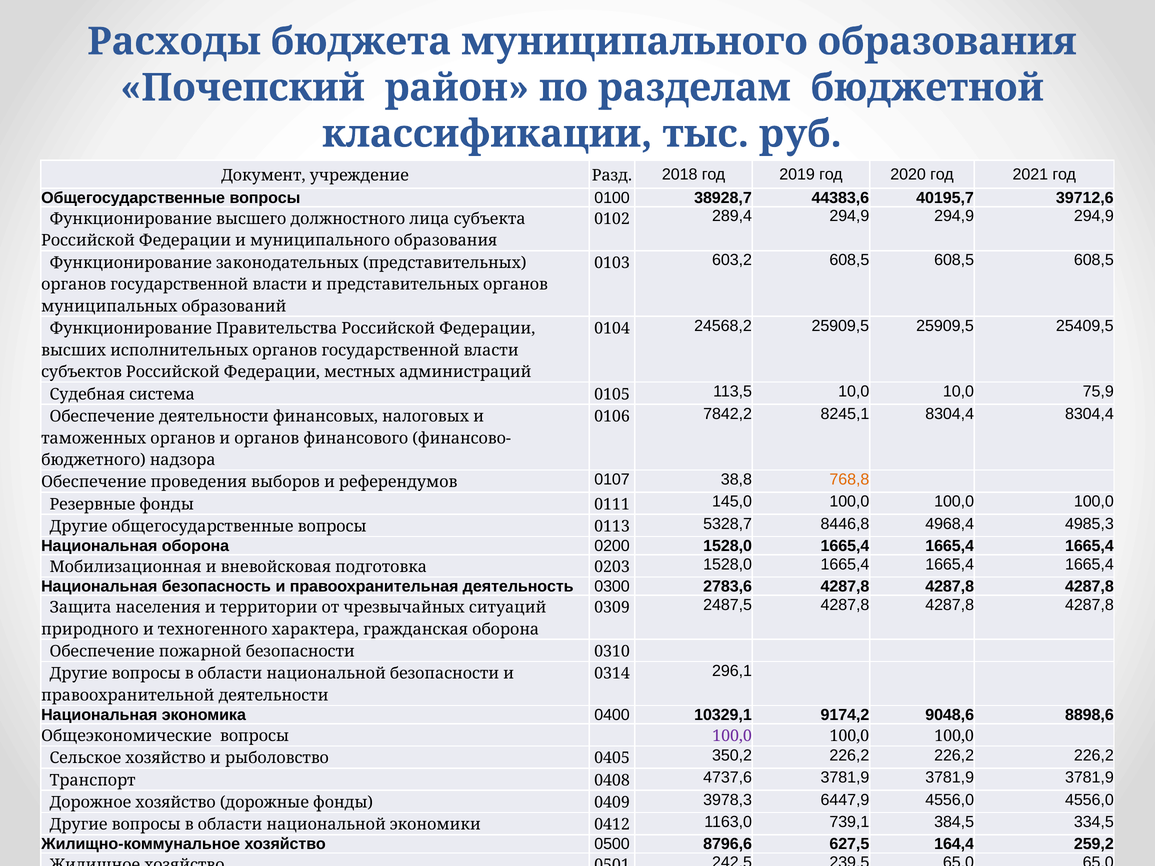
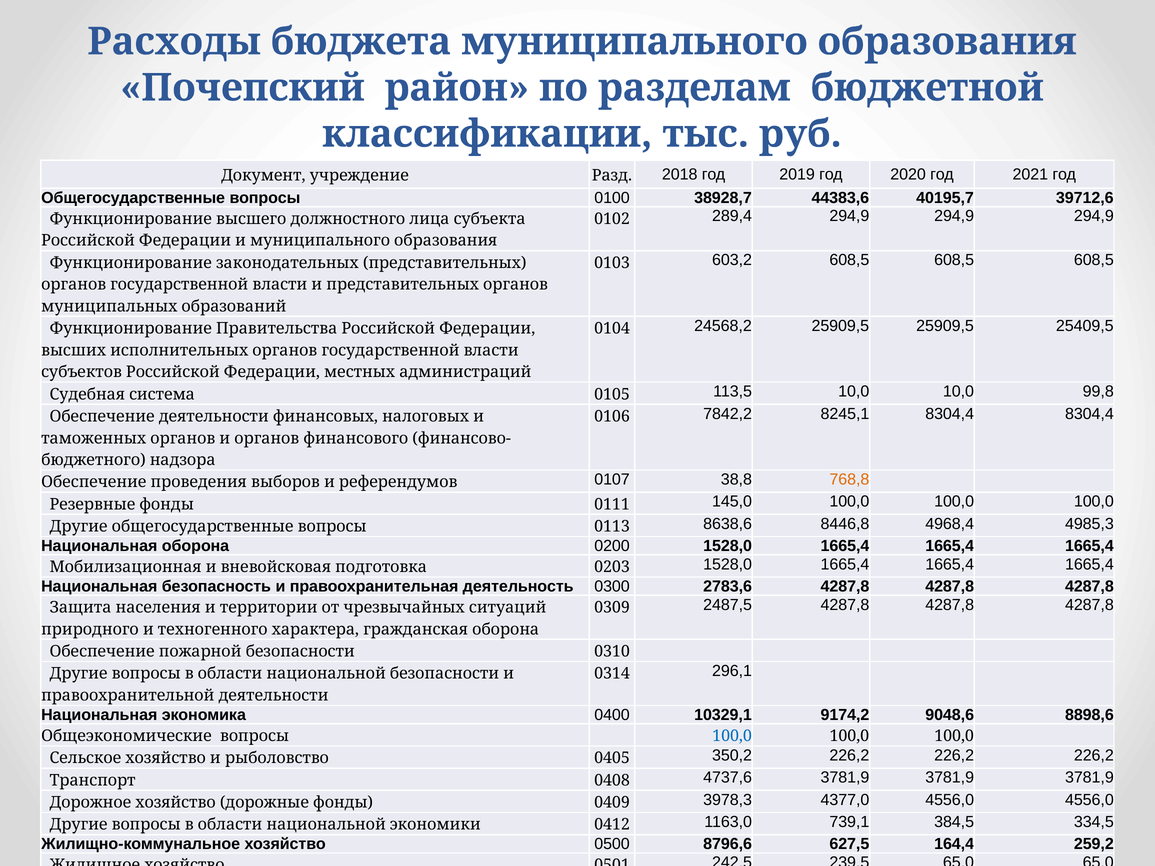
75,9: 75,9 -> 99,8 (1098, 392)
5328,7: 5328,7 -> 8638,6 (728, 524)
100,0 colour: purple -> blue (732, 736)
6447,9: 6447,9 -> 4377,0 (845, 800)
